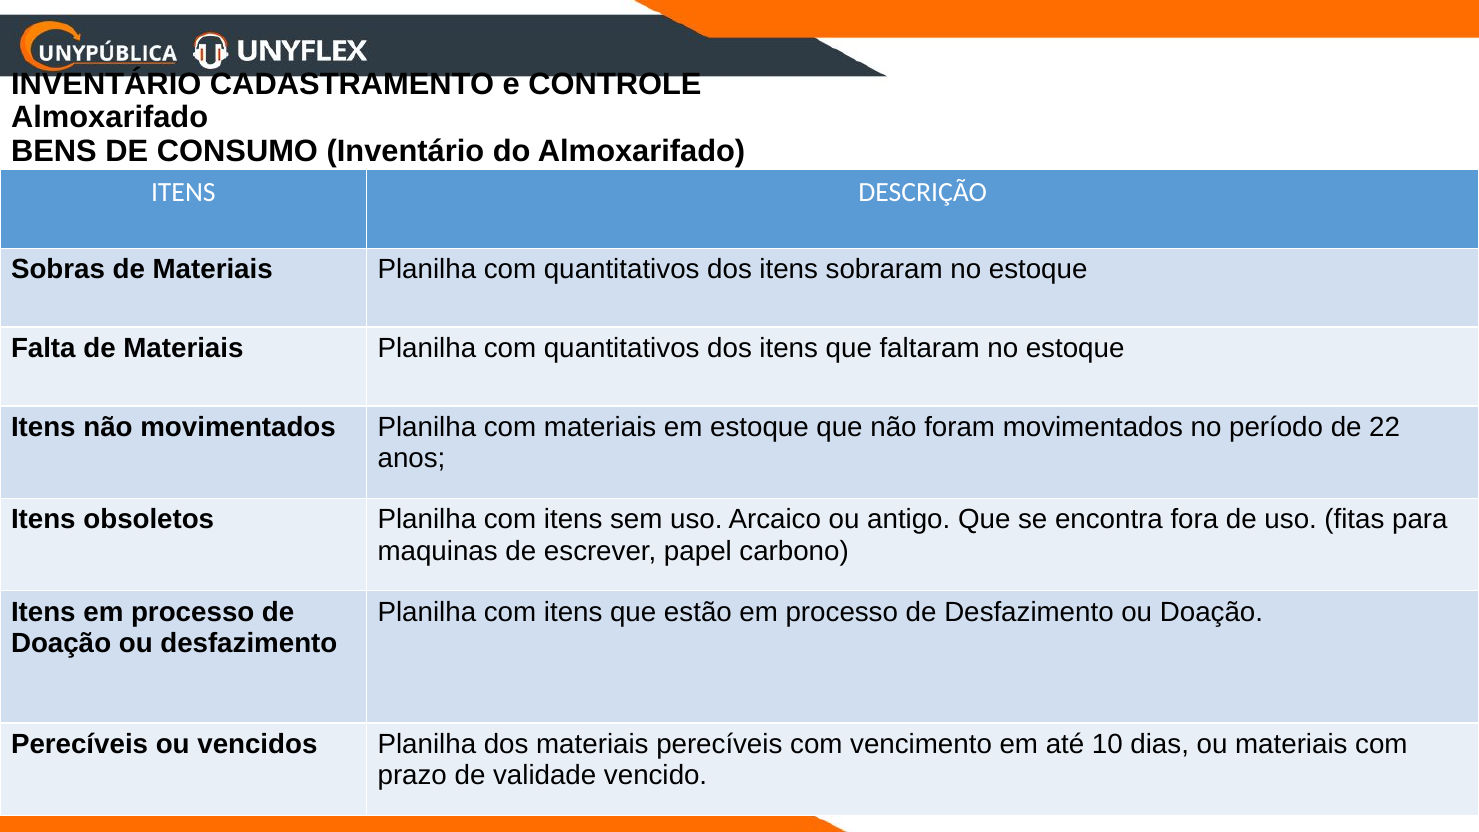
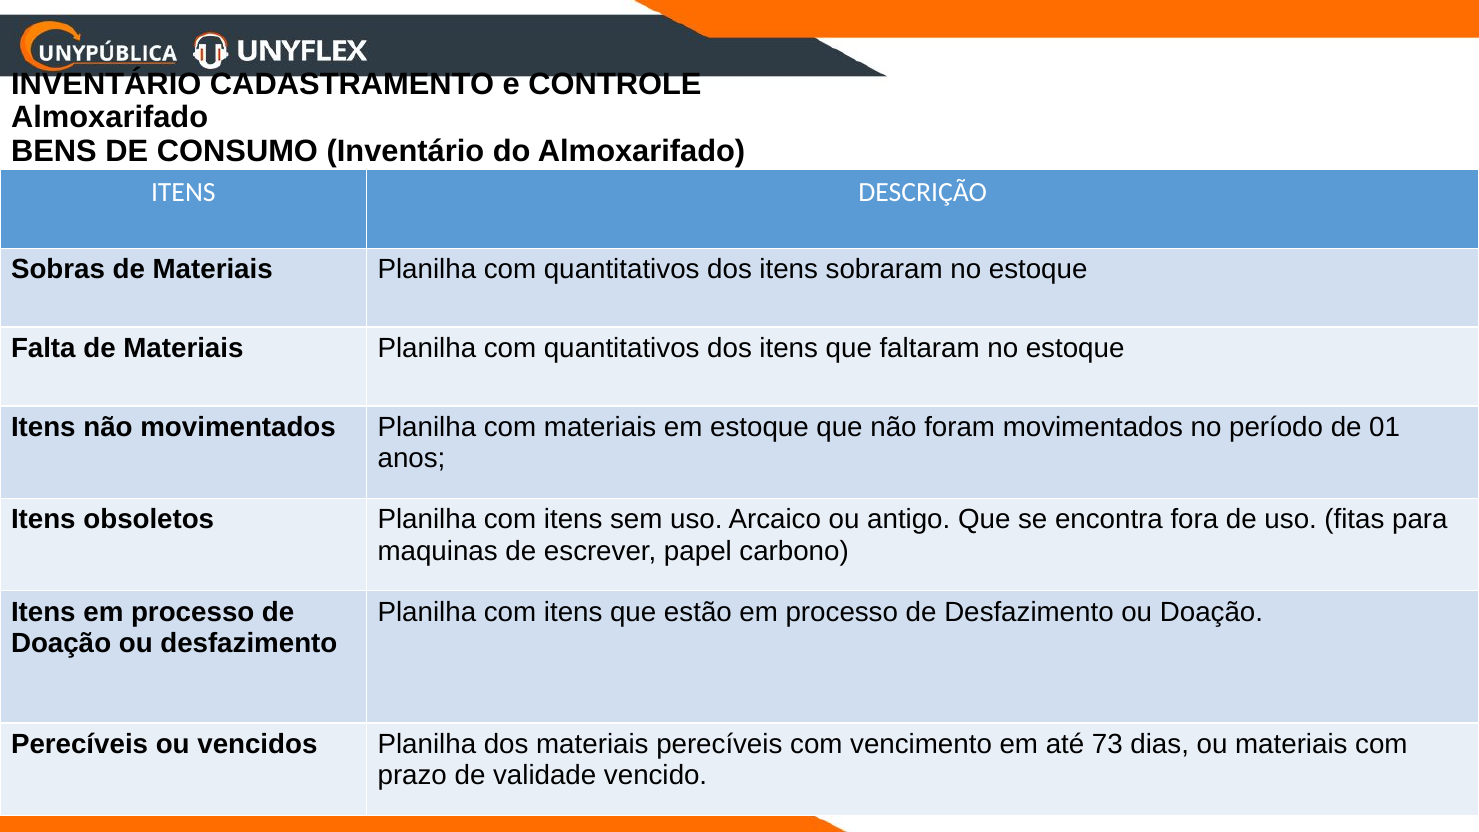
22: 22 -> 01 (1385, 427)
10: 10 -> 73 (1107, 744)
